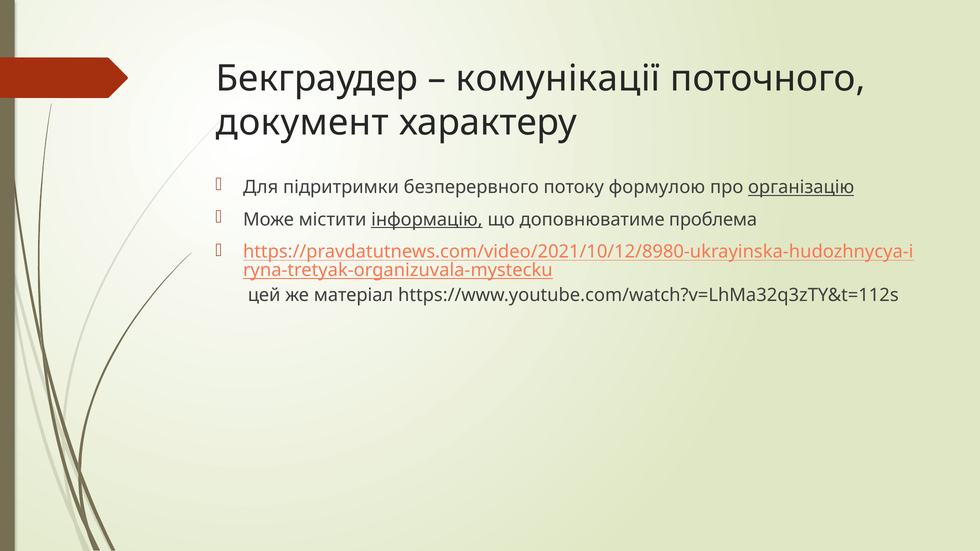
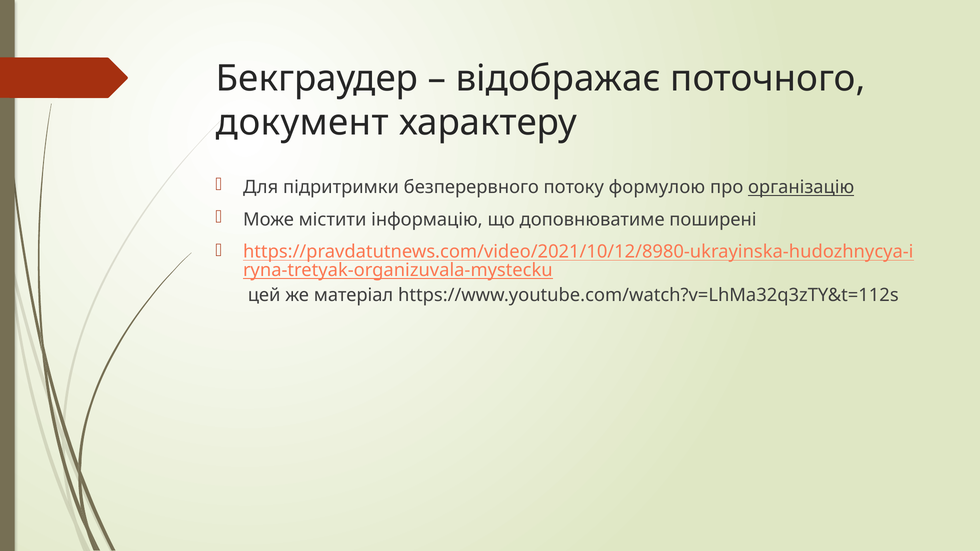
комунікації: комунікації -> відображає (558, 78)
інформацію underline: present -> none (427, 220)
проблема: проблема -> поширені (713, 220)
